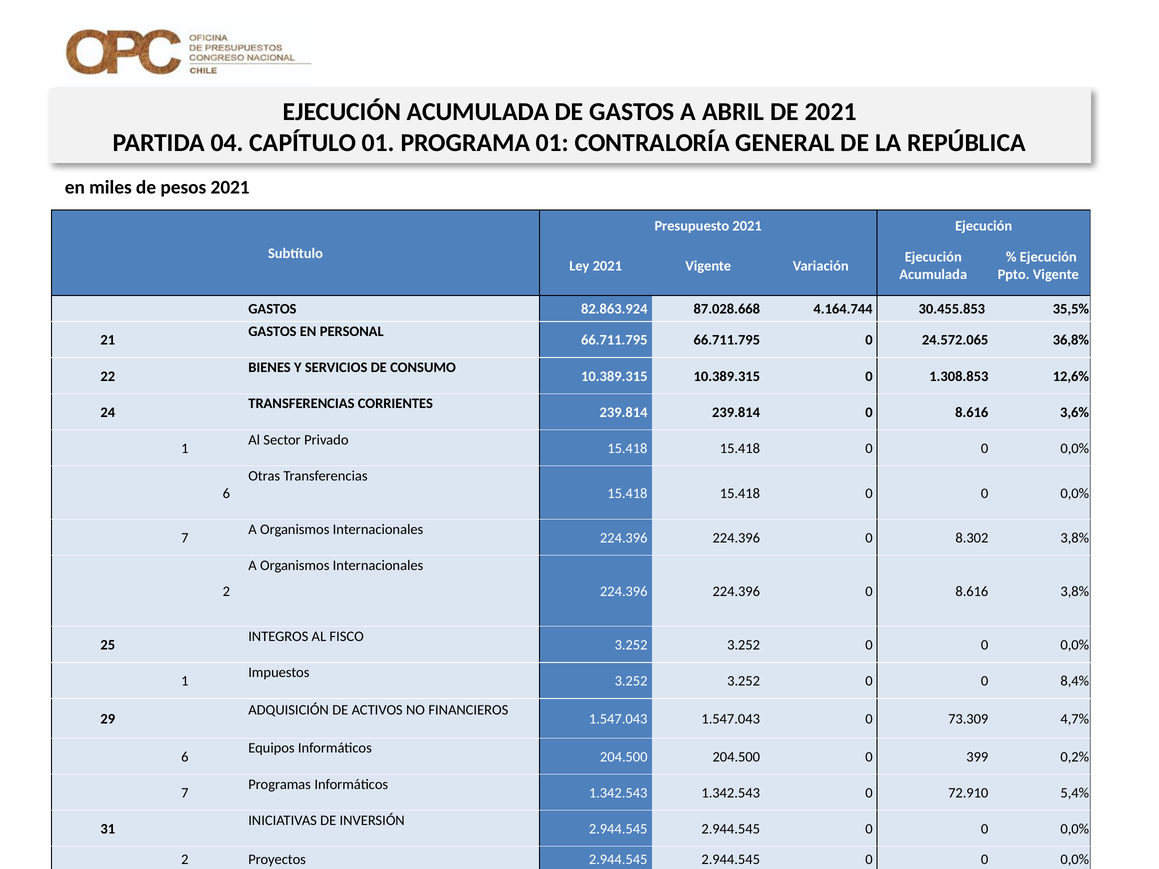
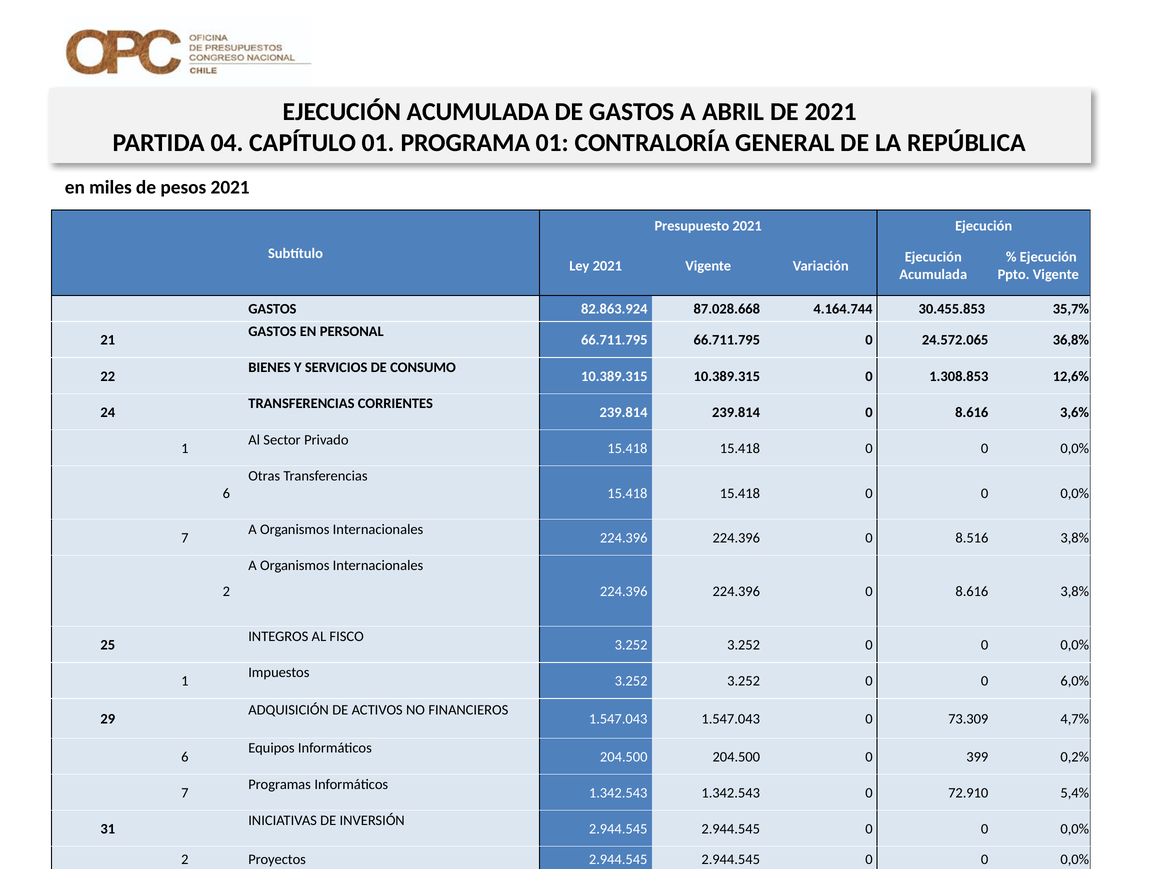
35,5%: 35,5% -> 35,7% (1071, 309)
8.302: 8.302 -> 8.516 (972, 538)
8,4%: 8,4% -> 6,0% (1075, 681)
